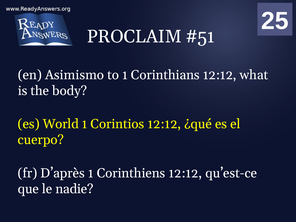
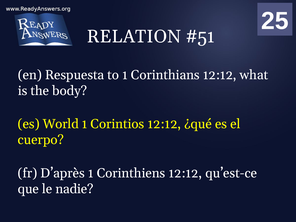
PROCLAIM: PROCLAIM -> RELATION (134, 37)
Asimismo: Asimismo -> Respuesta (75, 75)
